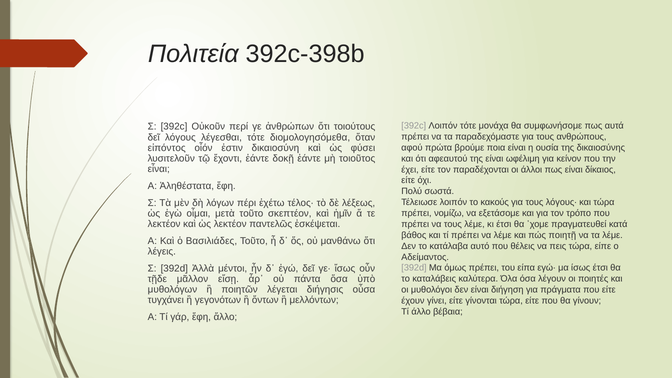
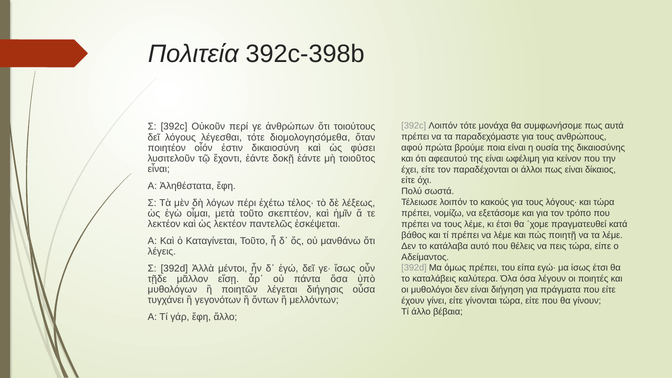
εἰπόντος: εἰπόντος -> ποιητέον (167, 148)
Βασιλιάδες: Βασιλιάδες -> Καταγίνεται (212, 241)
